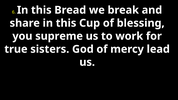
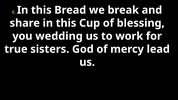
supreme: supreme -> wedding (59, 36)
